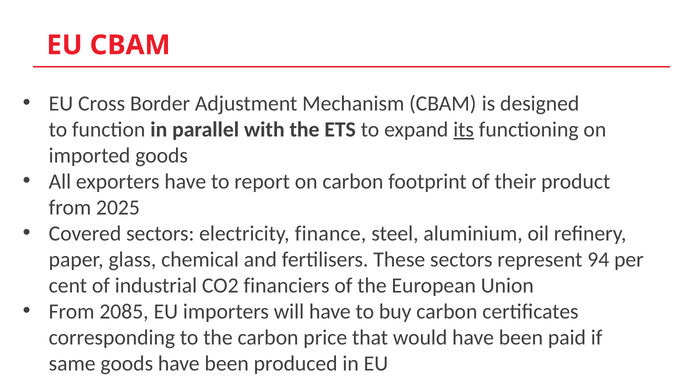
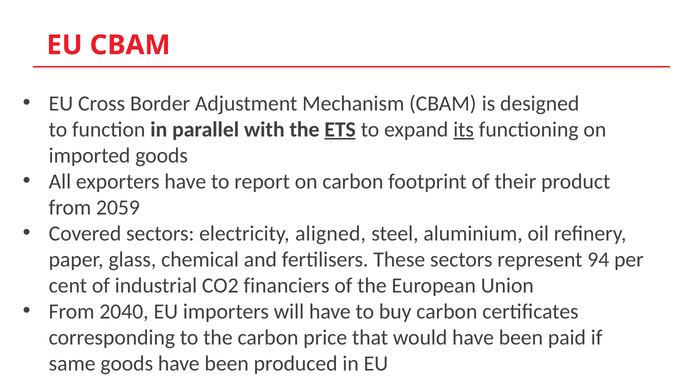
ETS underline: none -> present (340, 129)
2025: 2025 -> 2059 (118, 207)
finance: finance -> aligned (331, 233)
2085: 2085 -> 2040 (124, 311)
